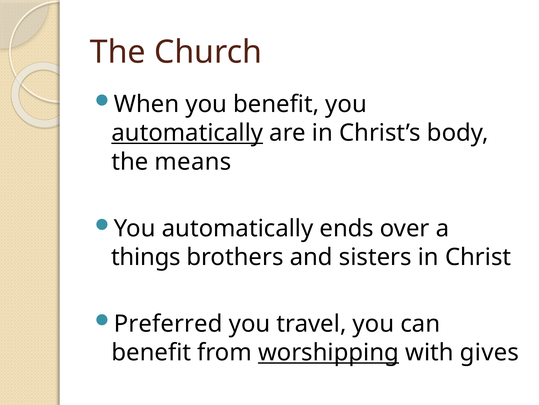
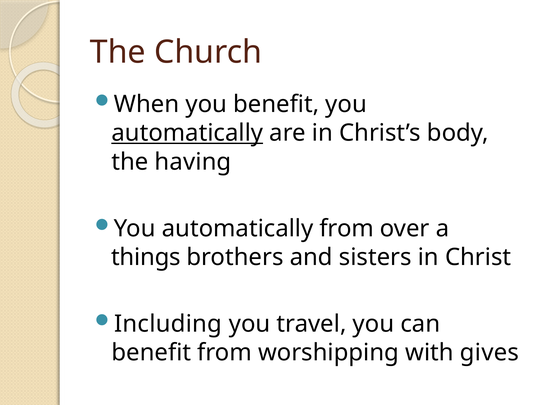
means: means -> having (193, 162)
automatically ends: ends -> from (347, 228)
Preferred: Preferred -> Including (168, 323)
worshipping underline: present -> none (329, 352)
